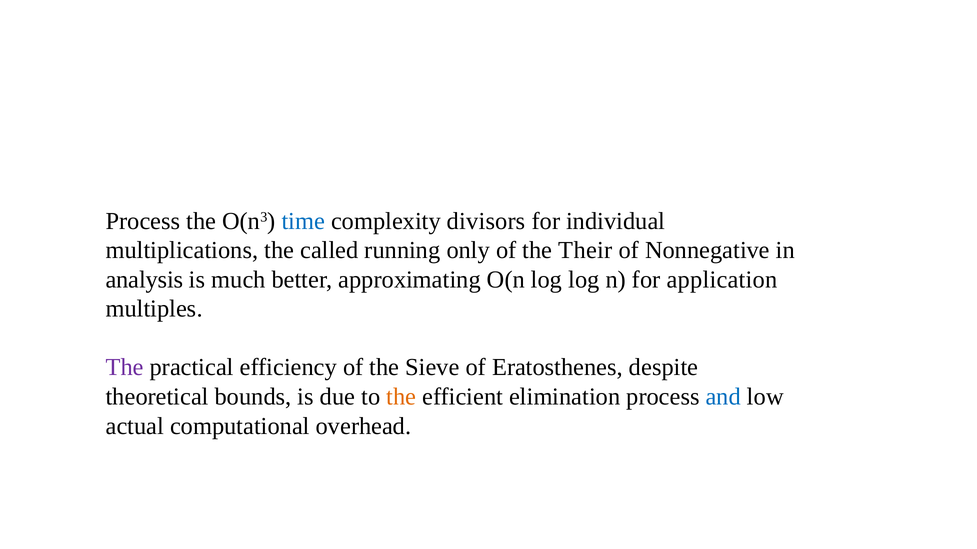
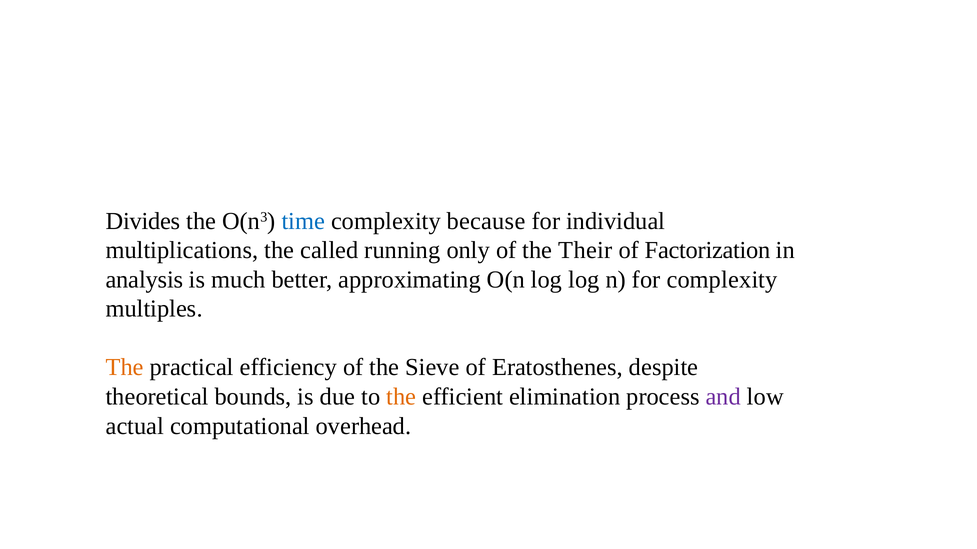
Process: Process -> Divides (143, 221)
divisors: divisors -> because (486, 221)
Nonnegative: Nonnegative -> Factorization (708, 251)
for application: application -> complexity (722, 280)
The colour: purple -> orange (125, 368)
and colour: blue -> purple (723, 397)
